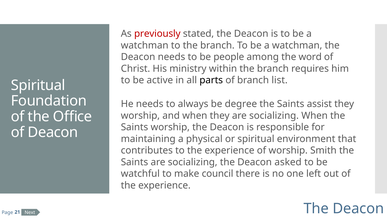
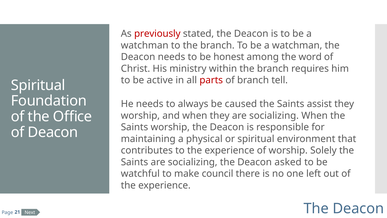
people: people -> honest (229, 57)
parts colour: black -> red (211, 80)
list: list -> tell (280, 80)
degree: degree -> caused (241, 104)
Smith: Smith -> Solely (323, 150)
